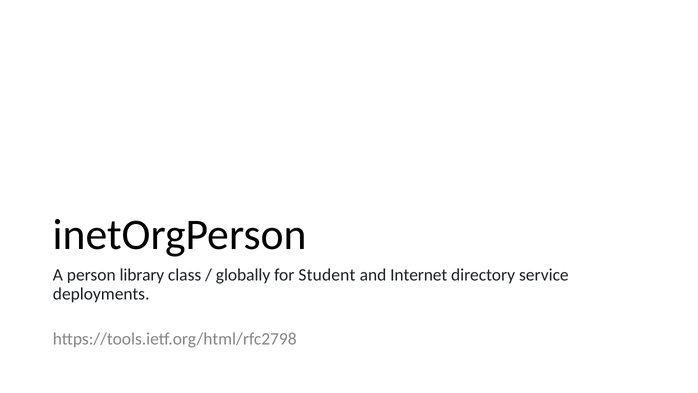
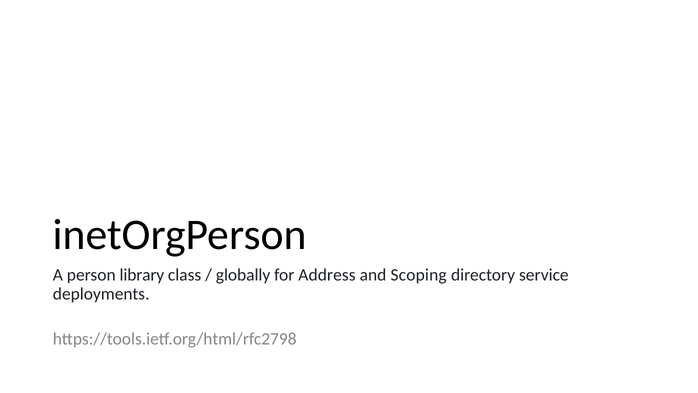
Student: Student -> Address (327, 275)
Internet: Internet -> Scoping (419, 275)
